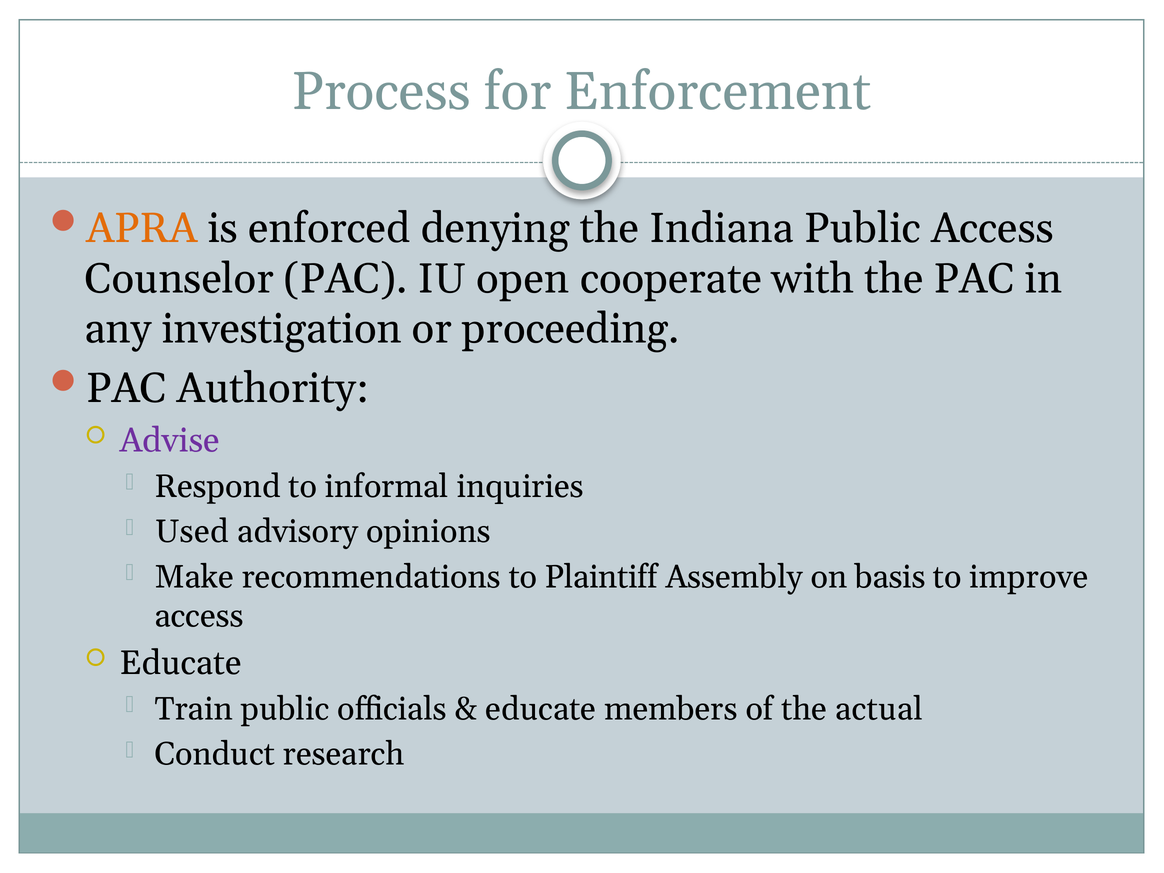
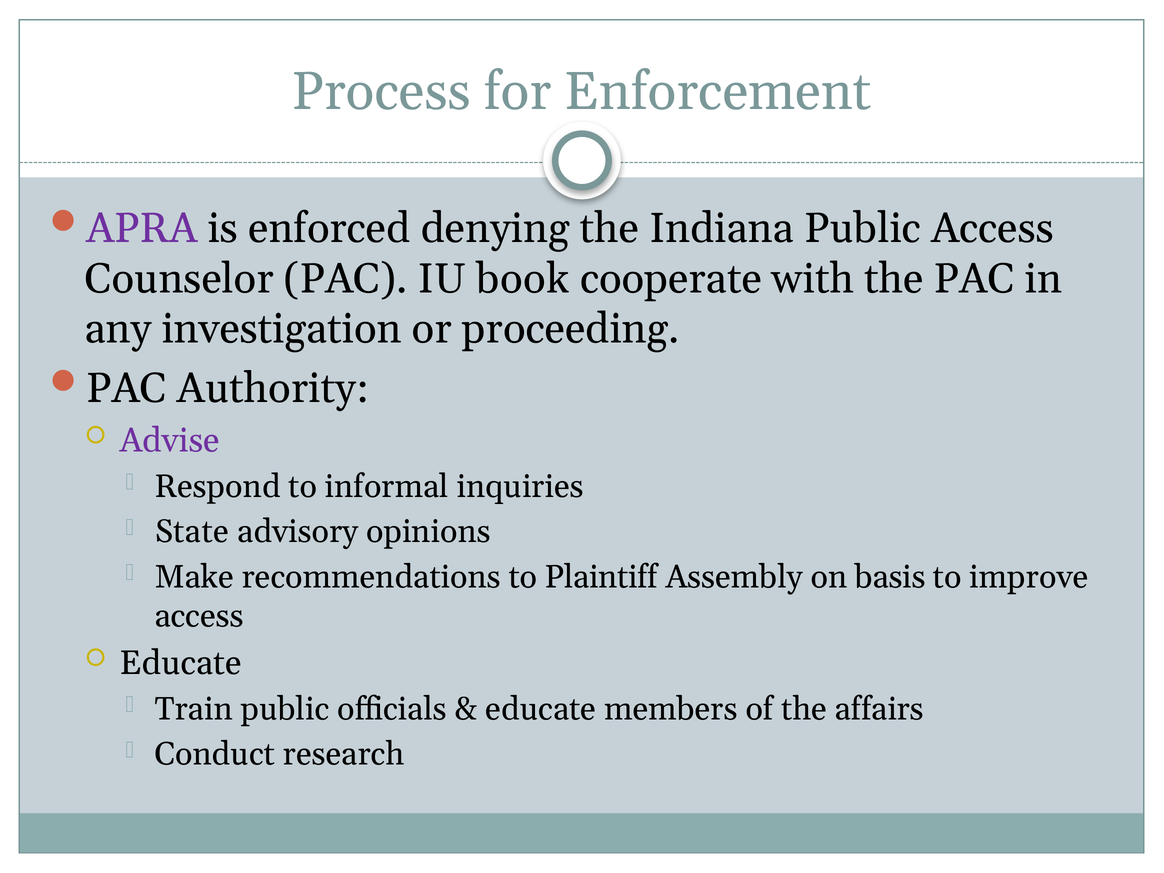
APRA colour: orange -> purple (142, 228)
open: open -> book (523, 279)
Used: Used -> State (192, 532)
actual: actual -> affairs (879, 709)
